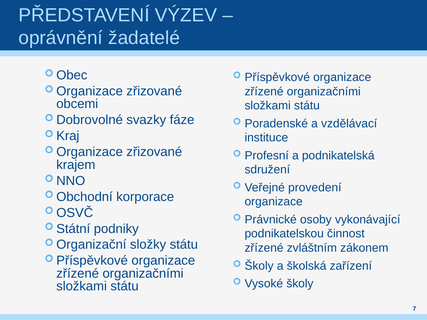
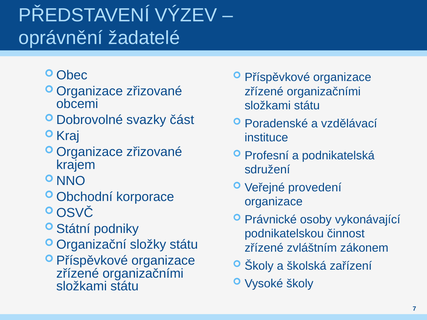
fáze: fáze -> část (182, 120)
